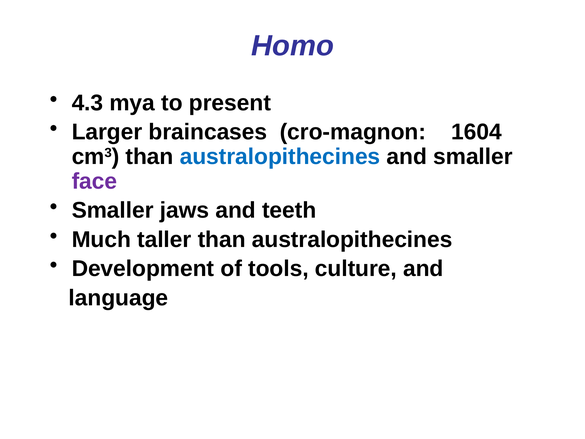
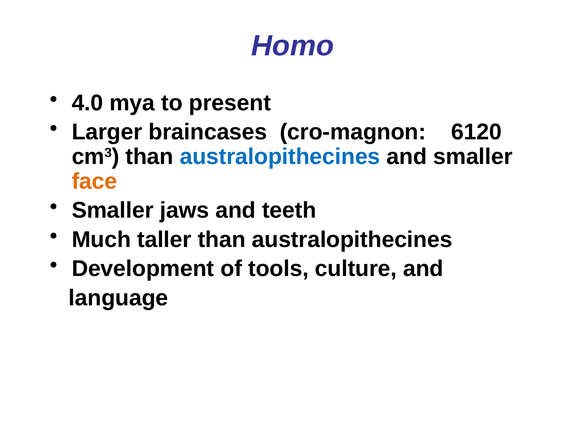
4.3: 4.3 -> 4.0 (87, 103)
1604: 1604 -> 6120 (476, 132)
face colour: purple -> orange (94, 181)
